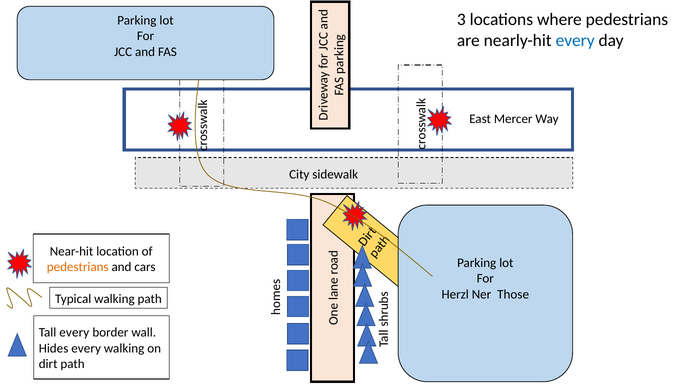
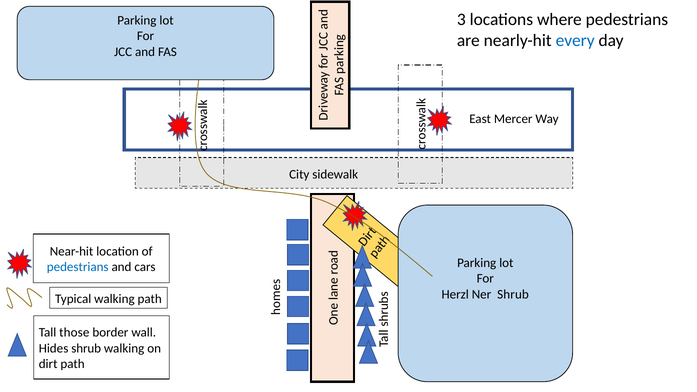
pedestrians colour: orange -> blue (78, 267)
Ner Those: Those -> Shrub (513, 294)
Tall every: every -> those (74, 333)
Hides every: every -> shrub (86, 348)
